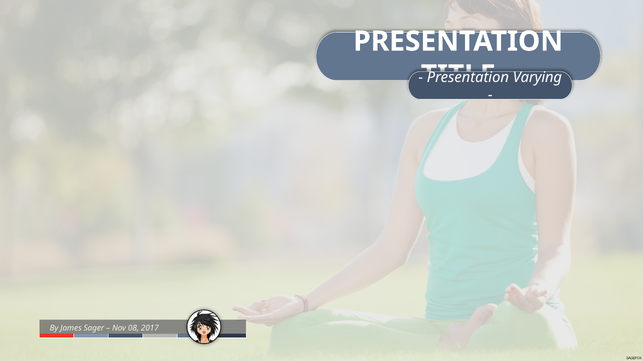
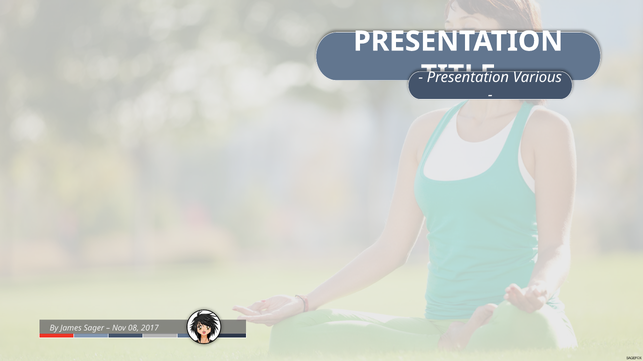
Varying: Varying -> Various (537, 77)
